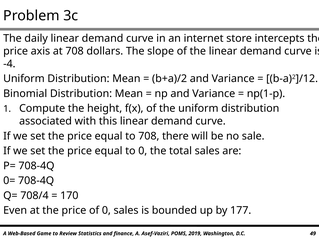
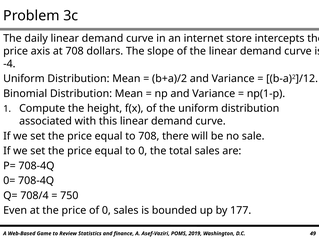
170: 170 -> 750 (69, 196)
